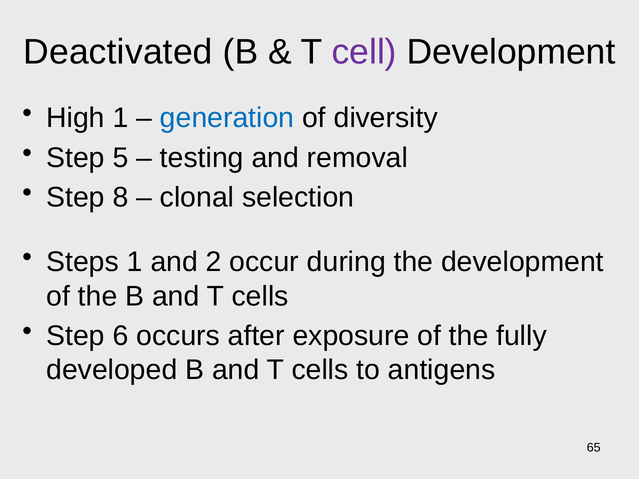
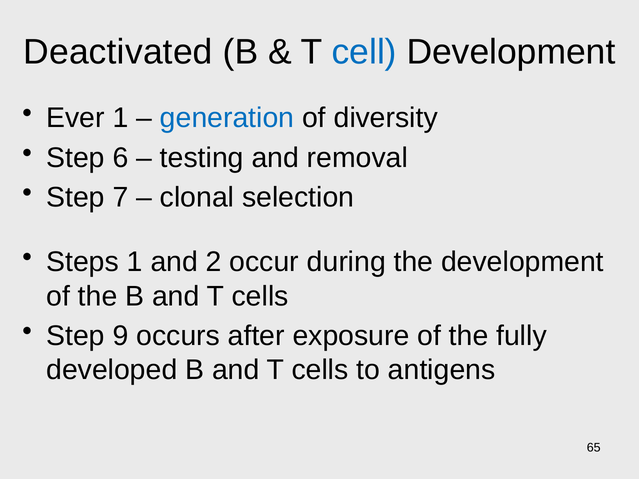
cell colour: purple -> blue (364, 52)
High: High -> Ever (76, 118)
5: 5 -> 6 (121, 158)
8: 8 -> 7 (121, 198)
6: 6 -> 9 (121, 336)
